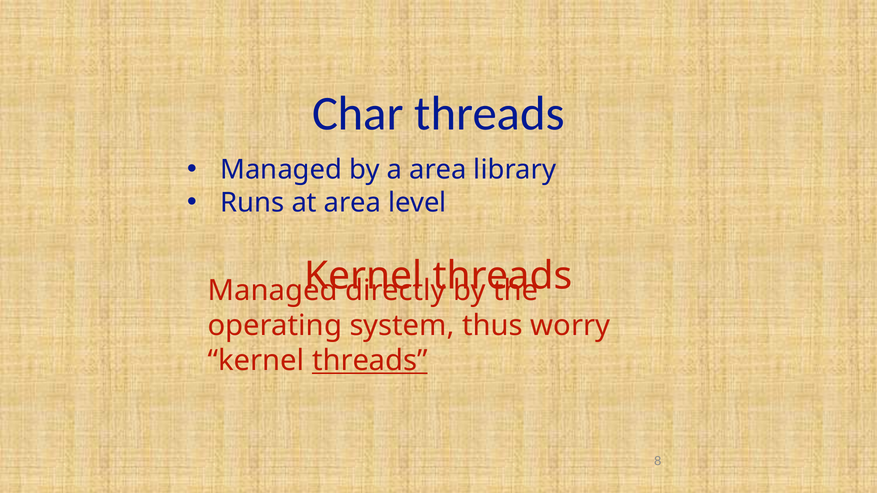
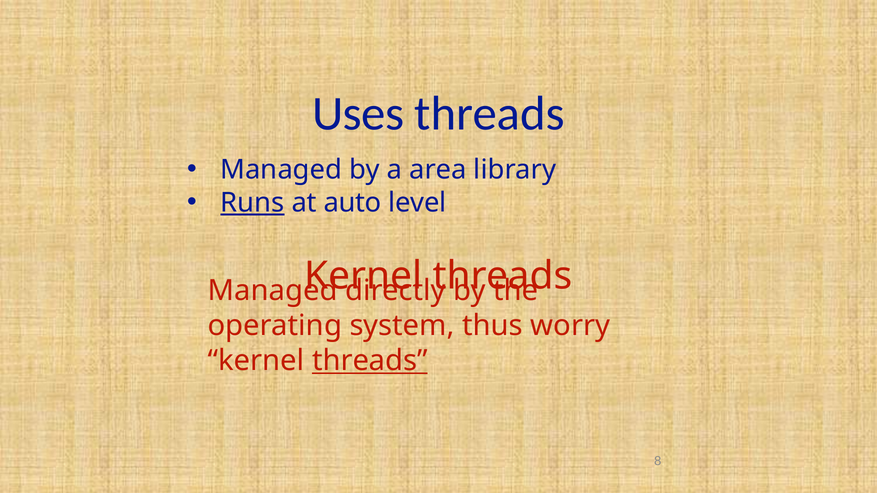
Char: Char -> Uses (358, 114)
Runs underline: none -> present (252, 203)
at area: area -> auto (353, 203)
